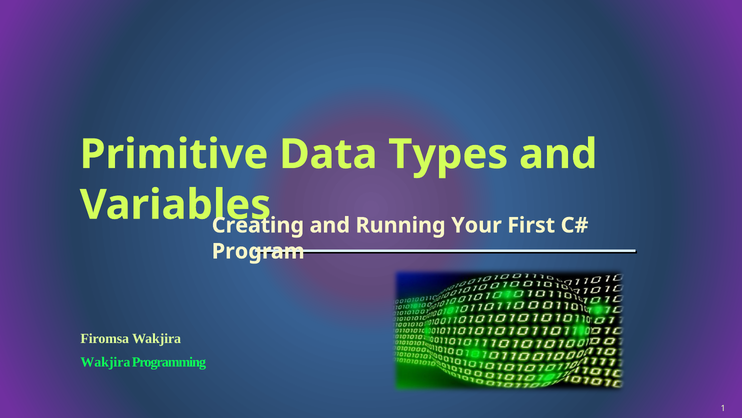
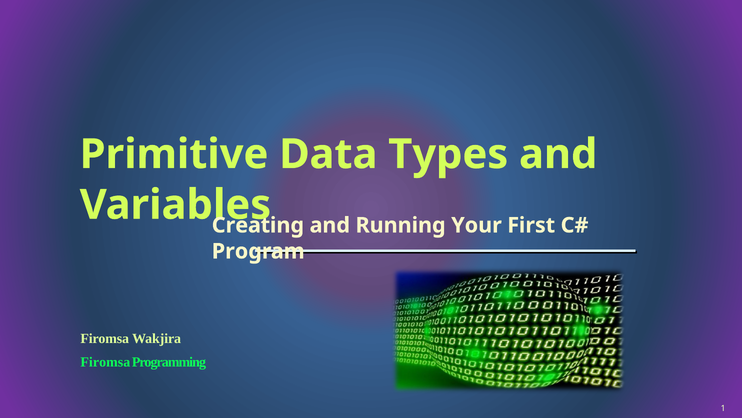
Wakjira: Wakjira -> Firomsa (105, 362)
